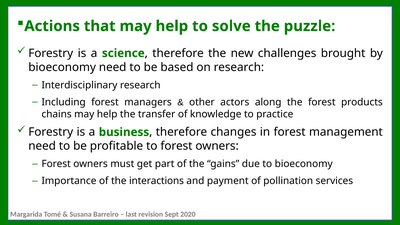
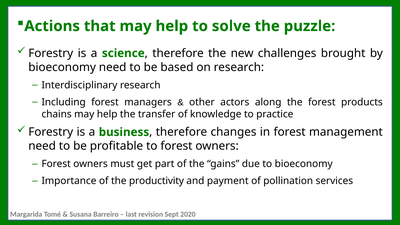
interactions: interactions -> productivity (157, 181)
